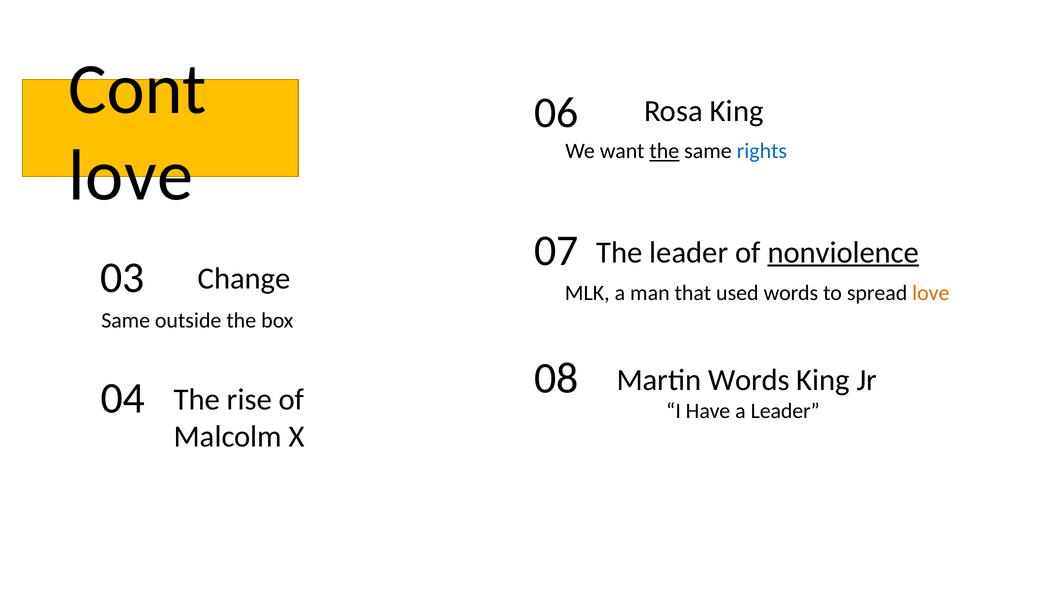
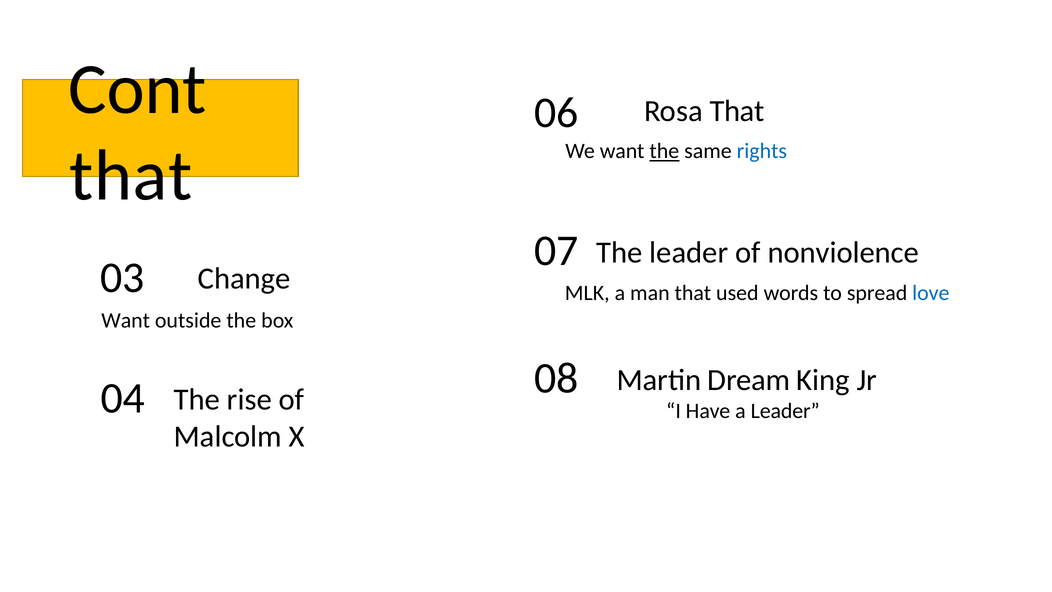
Rosa King: King -> That (737, 111)
love: love -> that (131, 176)
nonviolence underline: present -> none (843, 252)
love colour: orange -> blue (931, 293)
Same: Same -> Want (126, 320)
Martin Words: Words -> Dream (749, 380)
